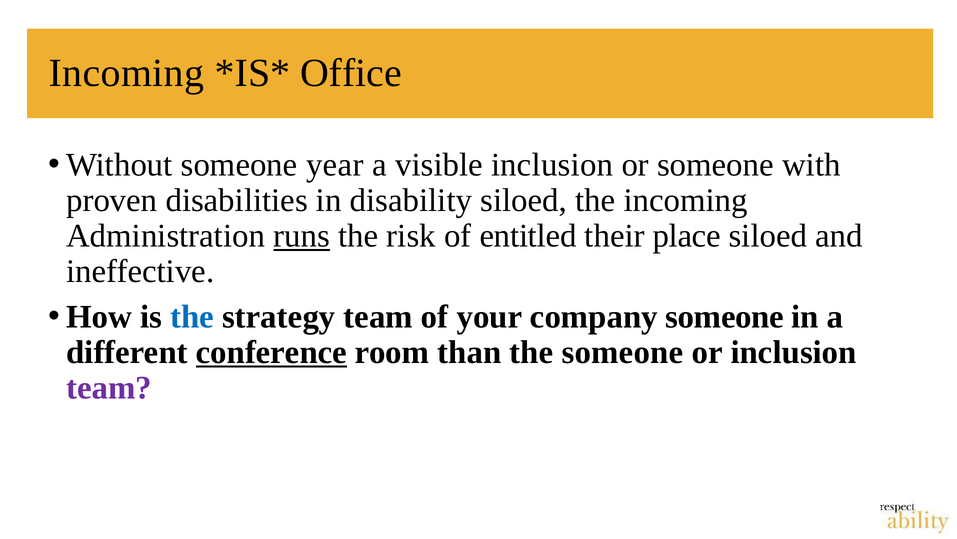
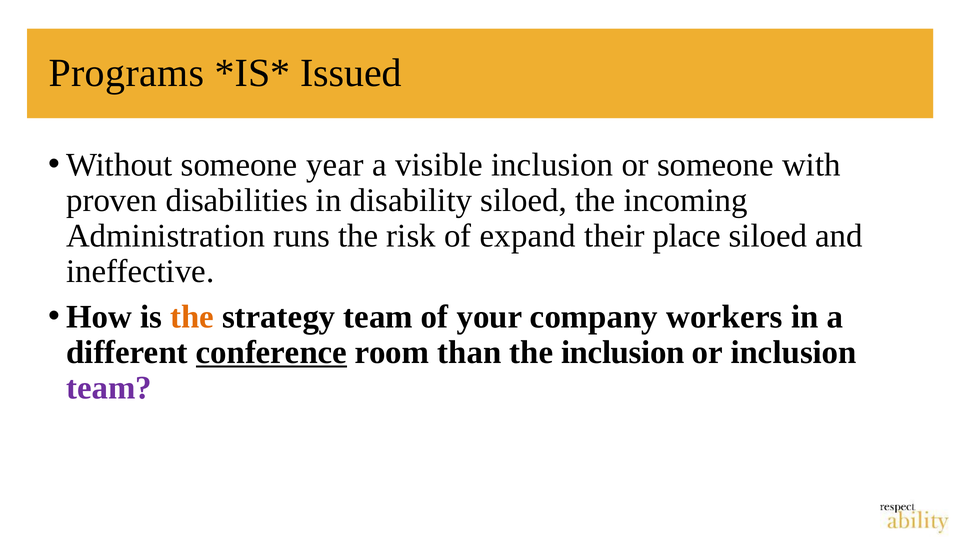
Incoming: Incoming -> Programs (126, 73)
Office: Office -> Issued (351, 73)
runs underline: present -> none (302, 235)
entitled: entitled -> expand (528, 235)
the colour: blue -> orange (192, 317)
company someone: someone -> workers (724, 317)
the someone: someone -> inclusion (623, 352)
